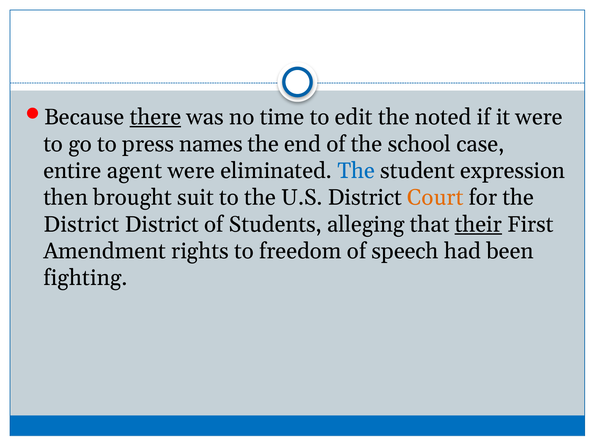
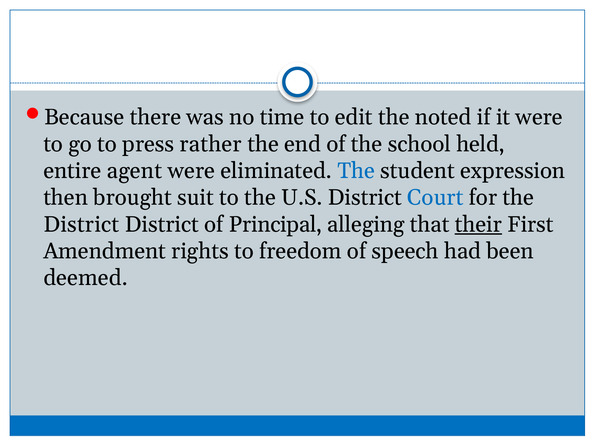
there underline: present -> none (155, 117)
names: names -> rather (211, 144)
case: case -> held (481, 144)
Court colour: orange -> blue (435, 198)
Students: Students -> Principal (276, 224)
fighting: fighting -> deemed (86, 278)
